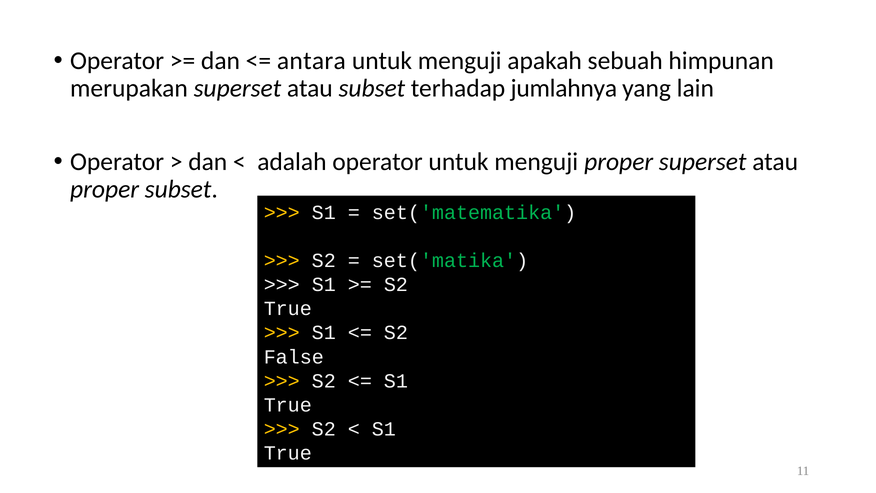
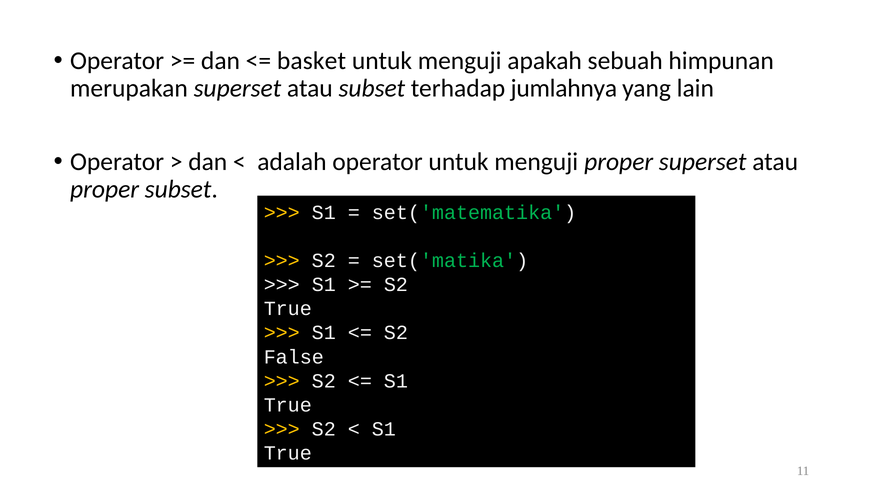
antara: antara -> basket (311, 61)
